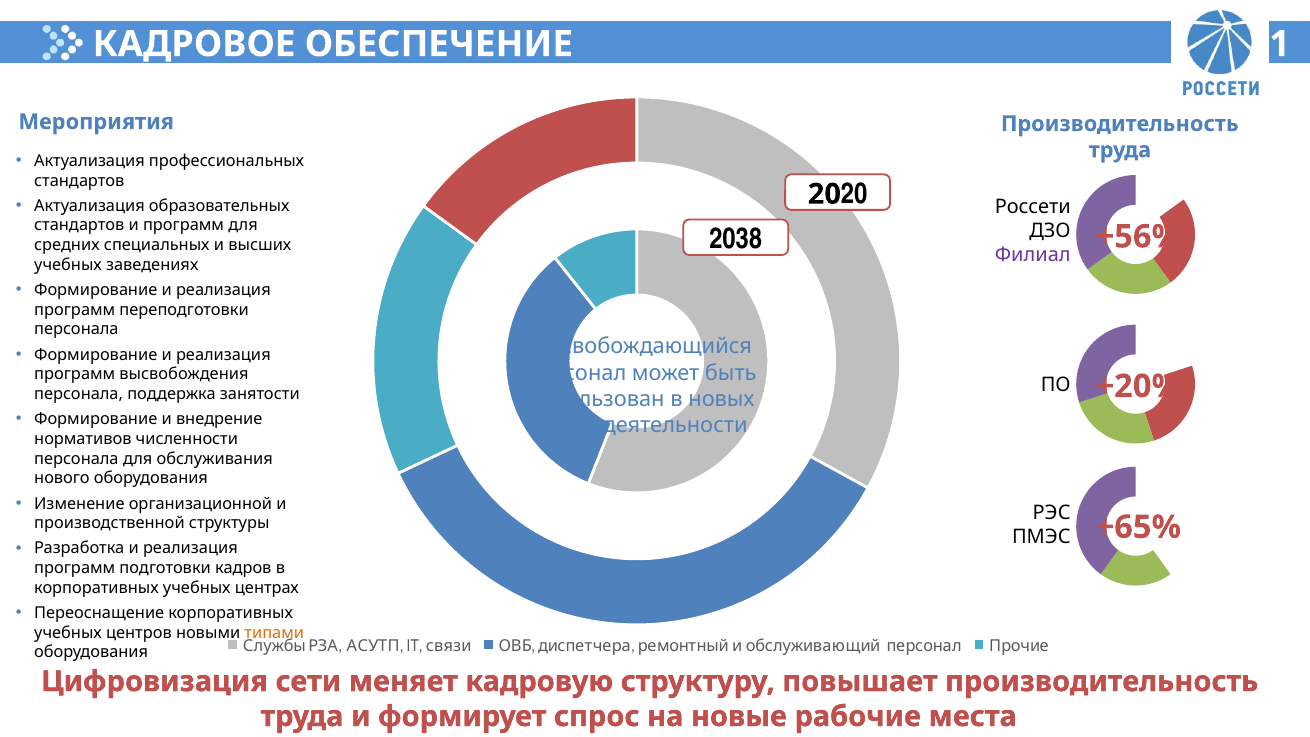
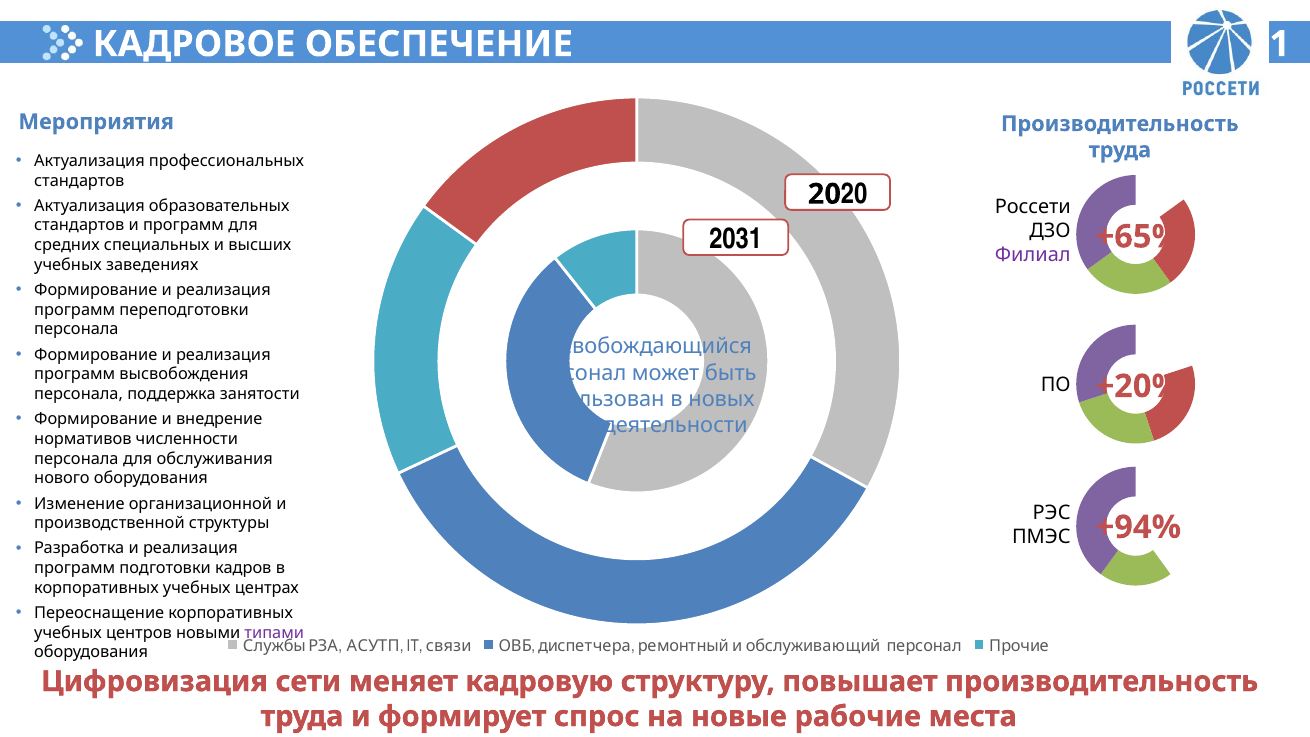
2038: 2038 -> 2031 (736, 239)
+56%: +56% -> +65% (1138, 237)
+65%: +65% -> +94% (1138, 527)
типами colour: orange -> purple (274, 633)
